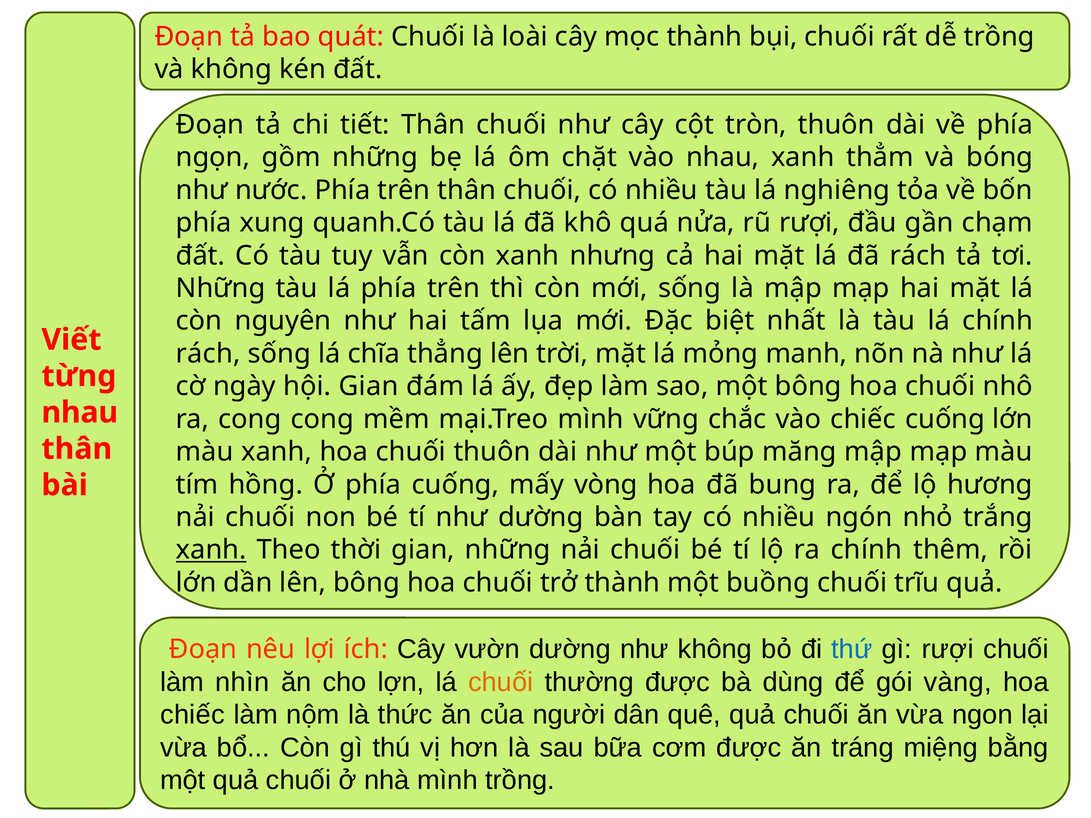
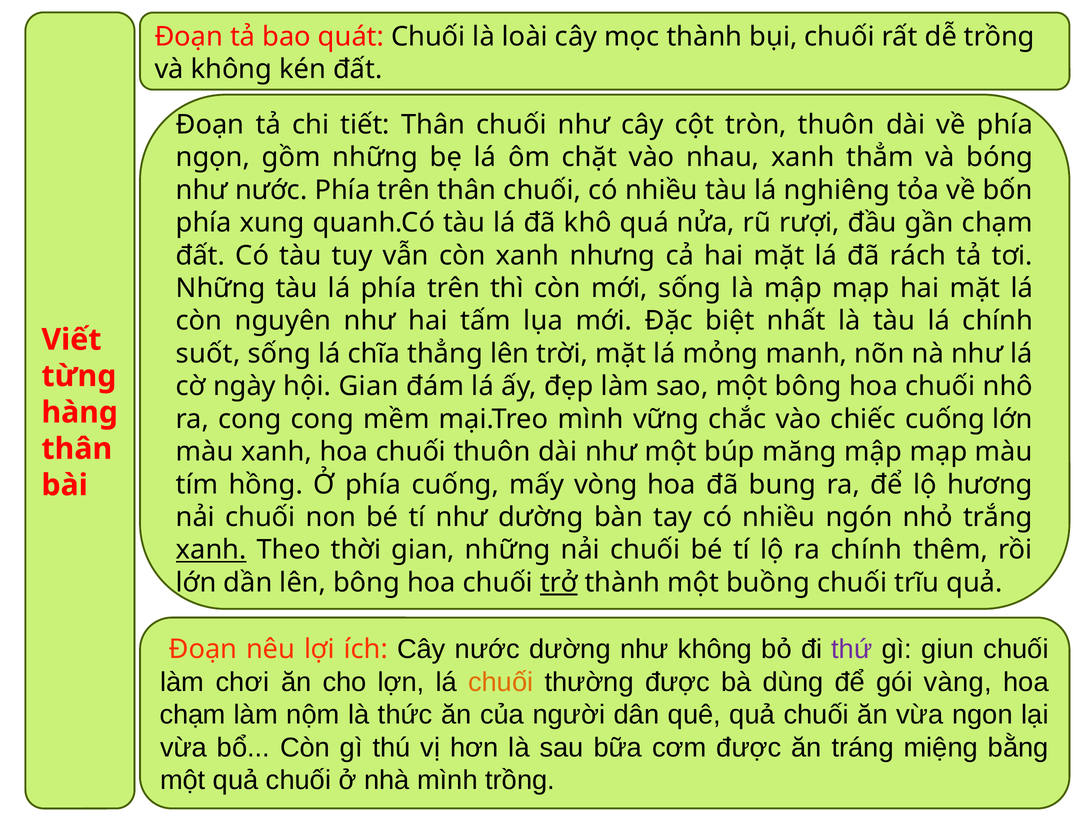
rách: rách -> suốt (208, 354)
nhau: nhau -> hàng (80, 413)
trở underline: none -> present (559, 583)
Cây vườn: vườn -> nước (487, 650)
thứ colour: blue -> purple (852, 650)
gì rượi: rượi -> giun (948, 650)
nhìn: nhìn -> chơi (242, 682)
chiếc: chiếc -> chạm (193, 715)
